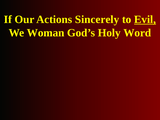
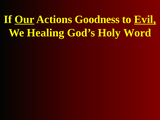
Our underline: none -> present (24, 19)
Sincerely: Sincerely -> Goodness (97, 19)
Woman: Woman -> Healing (46, 33)
